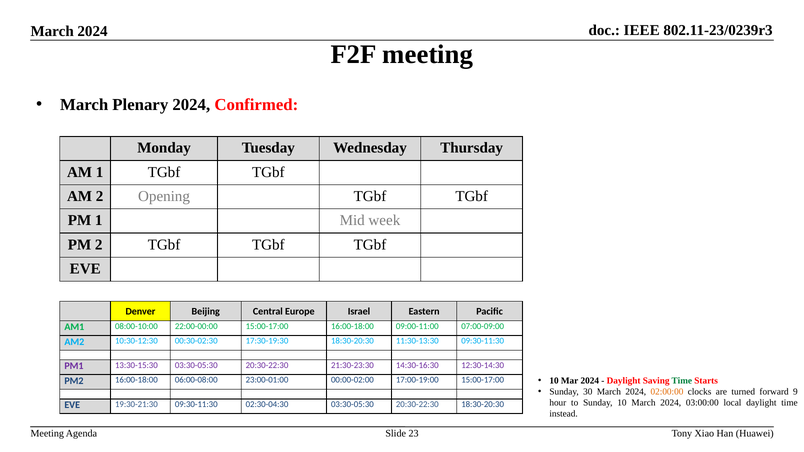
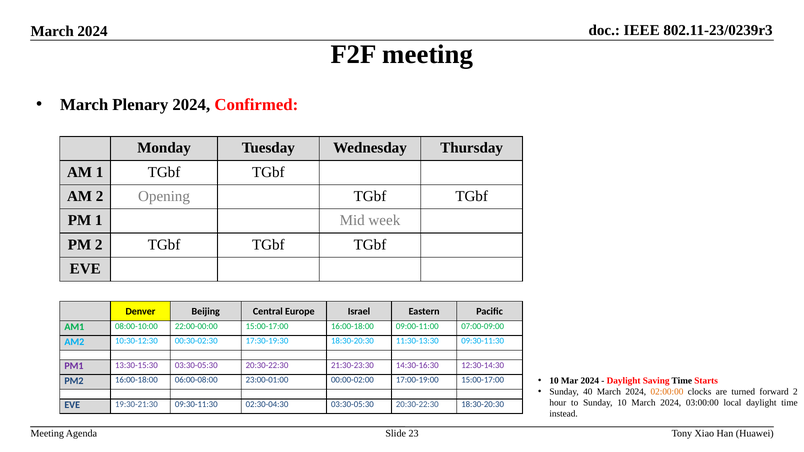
Time colour: green -> black (682, 381)
30: 30 -> 40 (588, 392)
forward 9: 9 -> 2 (795, 392)
